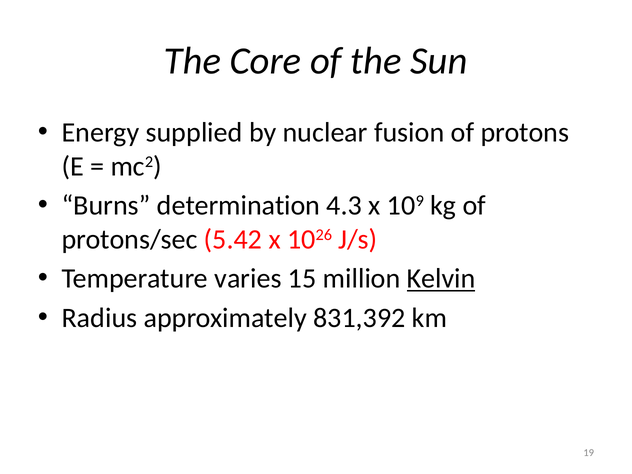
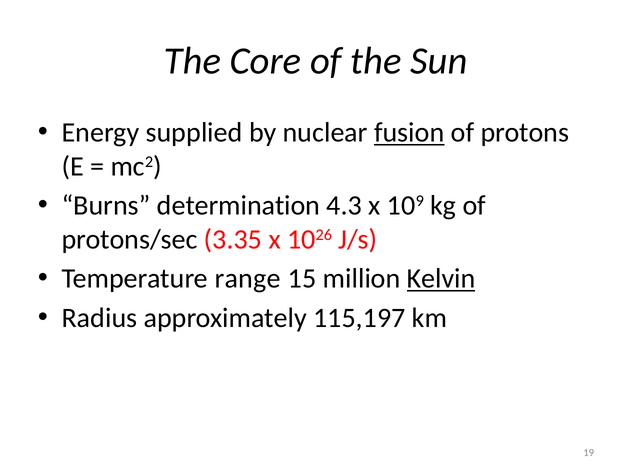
fusion underline: none -> present (409, 133)
5.42: 5.42 -> 3.35 (233, 239)
varies: varies -> range (248, 279)
831,392: 831,392 -> 115,197 (359, 318)
